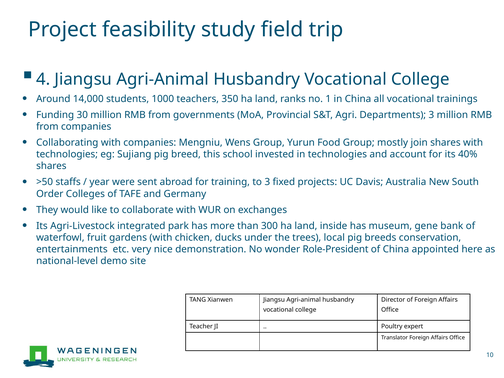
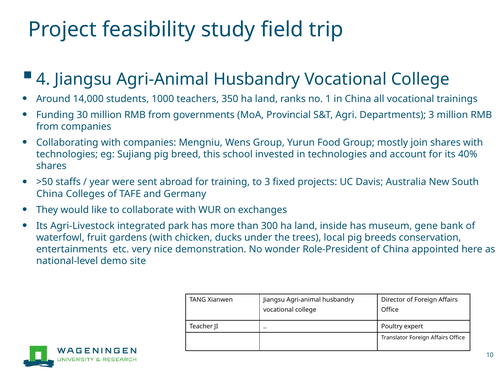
Order: Order -> China (50, 194)
